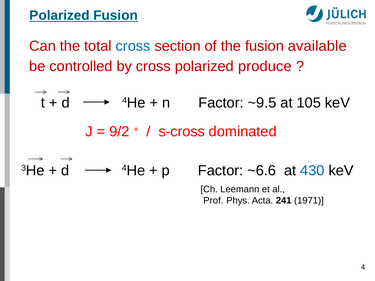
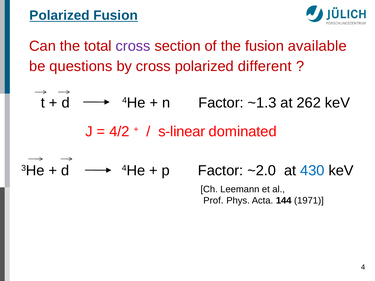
cross colour: blue -> purple (133, 46)
controlled: controlled -> questions (81, 66)
produce: produce -> different (265, 66)
~9.5: ~9.5 -> ~1.3 (262, 103)
105: 105 -> 262 (309, 103)
9/2: 9/2 -> 4/2 (119, 132)
s-cross: s-cross -> s-linear (182, 132)
~6.6: ~6.6 -> ~2.0 (262, 171)
241: 241 -> 144 (284, 201)
